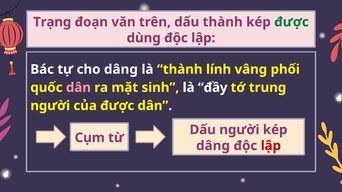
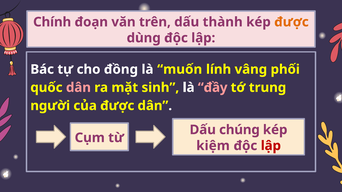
Trạng: Trạng -> Chính (52, 22)
được colour: green -> orange (291, 22)
cho dâng: dâng -> đồng (121, 69)
là thành: thành -> muốn (180, 69)
đầy colour: white -> pink (213, 88)
Dấu người: người -> chúng (239, 130)
dâng: dâng -> kiệm (213, 146)
